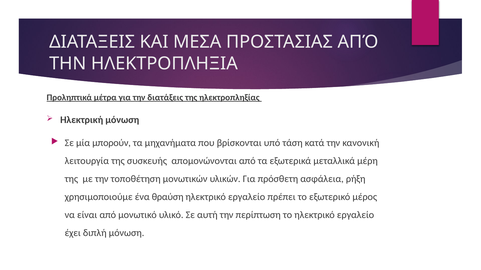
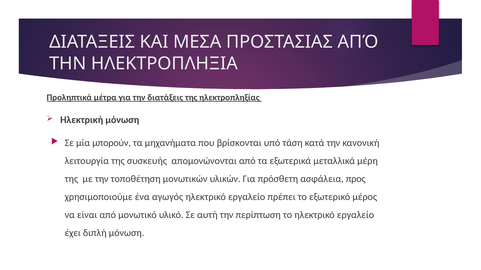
ρήξη: ρήξη -> προς (356, 179)
θραύση: θραύση -> αγωγός (168, 197)
